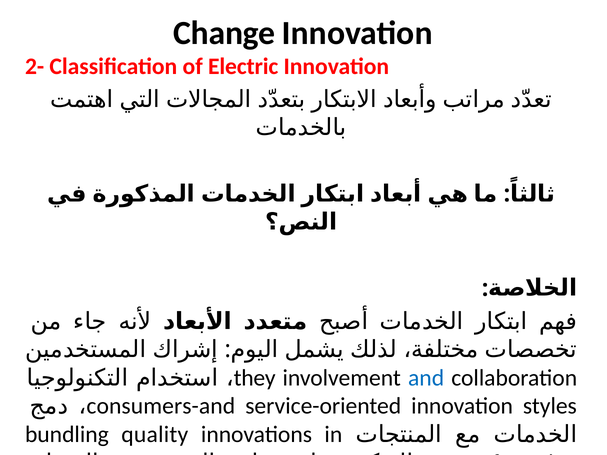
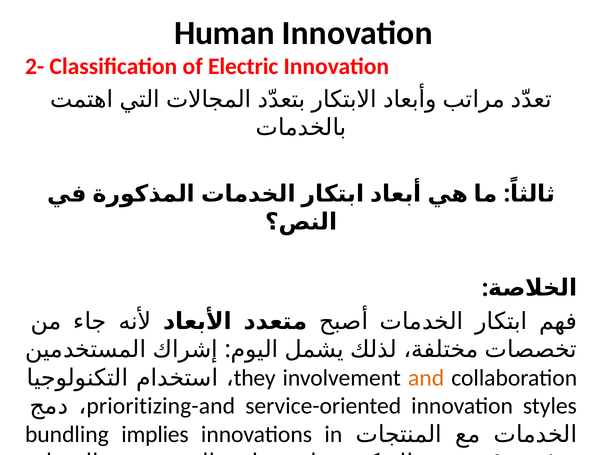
Change: Change -> Human (224, 33)
and colour: blue -> orange (426, 378)
consumers-and: consumers-and -> prioritizing-and (161, 406)
quality: quality -> implies (155, 435)
